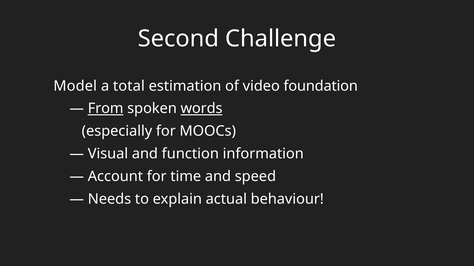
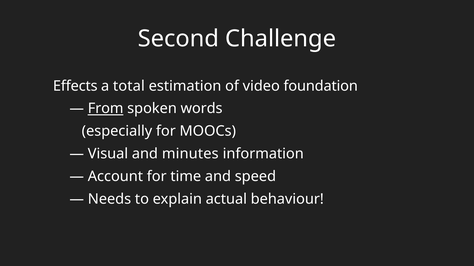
Model: Model -> Effects (75, 86)
words underline: present -> none (202, 109)
function: function -> minutes (190, 154)
